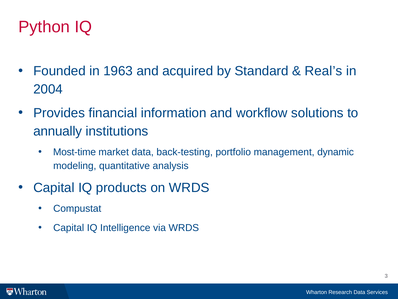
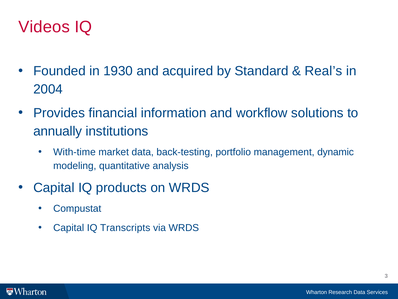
Python: Python -> Videos (44, 27)
1963: 1963 -> 1930 (118, 71)
Most-time: Most-time -> With-time (74, 152)
Intelligence: Intelligence -> Transcripts (125, 227)
